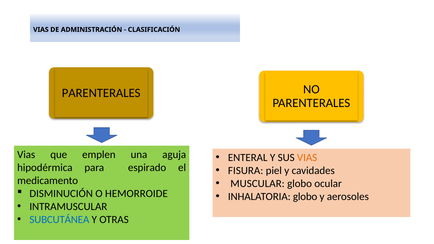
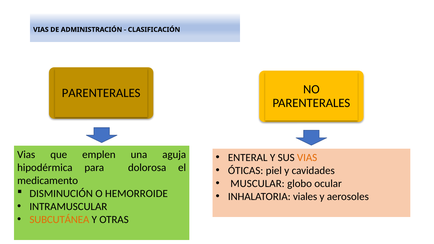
espirado: espirado -> dolorosa (147, 168)
FISURA: FISURA -> ÓTICAS (246, 171)
INHALATORIA globo: globo -> viales (305, 197)
SUBCUTÁNEA colour: blue -> orange (59, 220)
